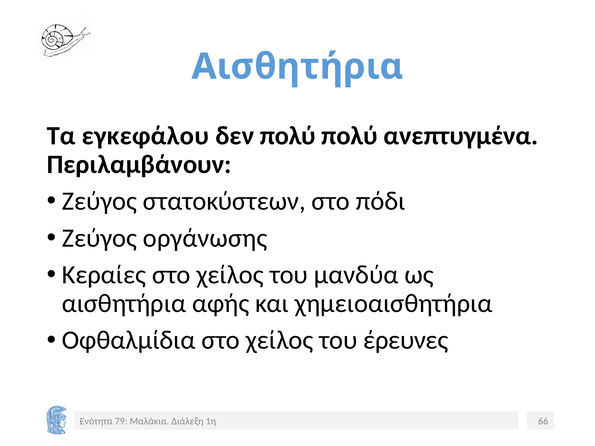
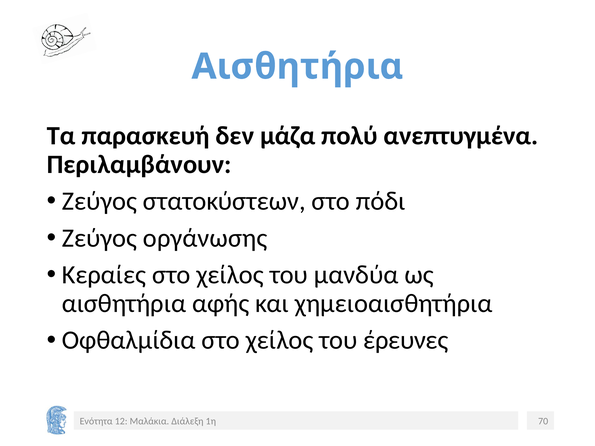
εγκεφάλου: εγκεφάλου -> παρασκευή (146, 136)
δεν πολύ: πολύ -> μάζα (288, 136)
79: 79 -> 12 (121, 421)
66: 66 -> 70 (543, 421)
